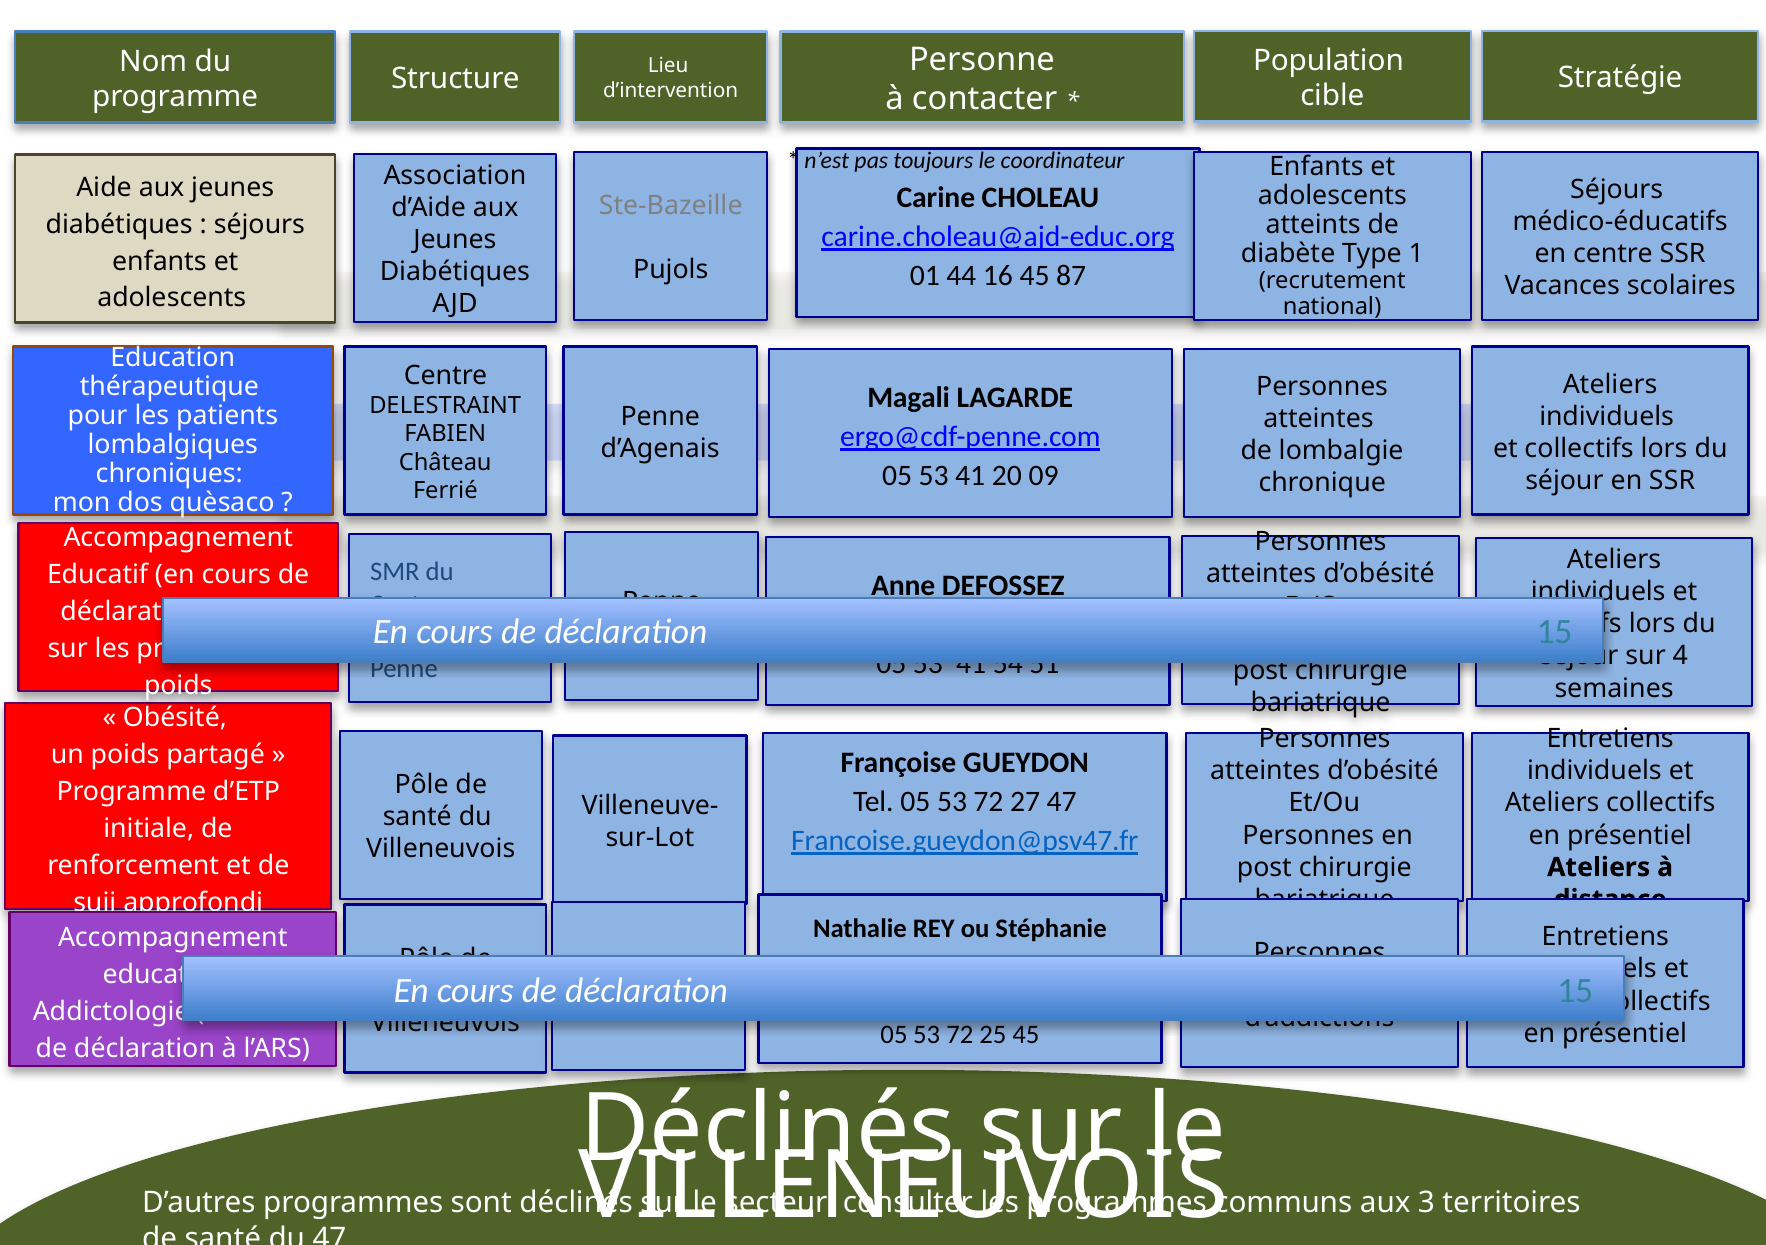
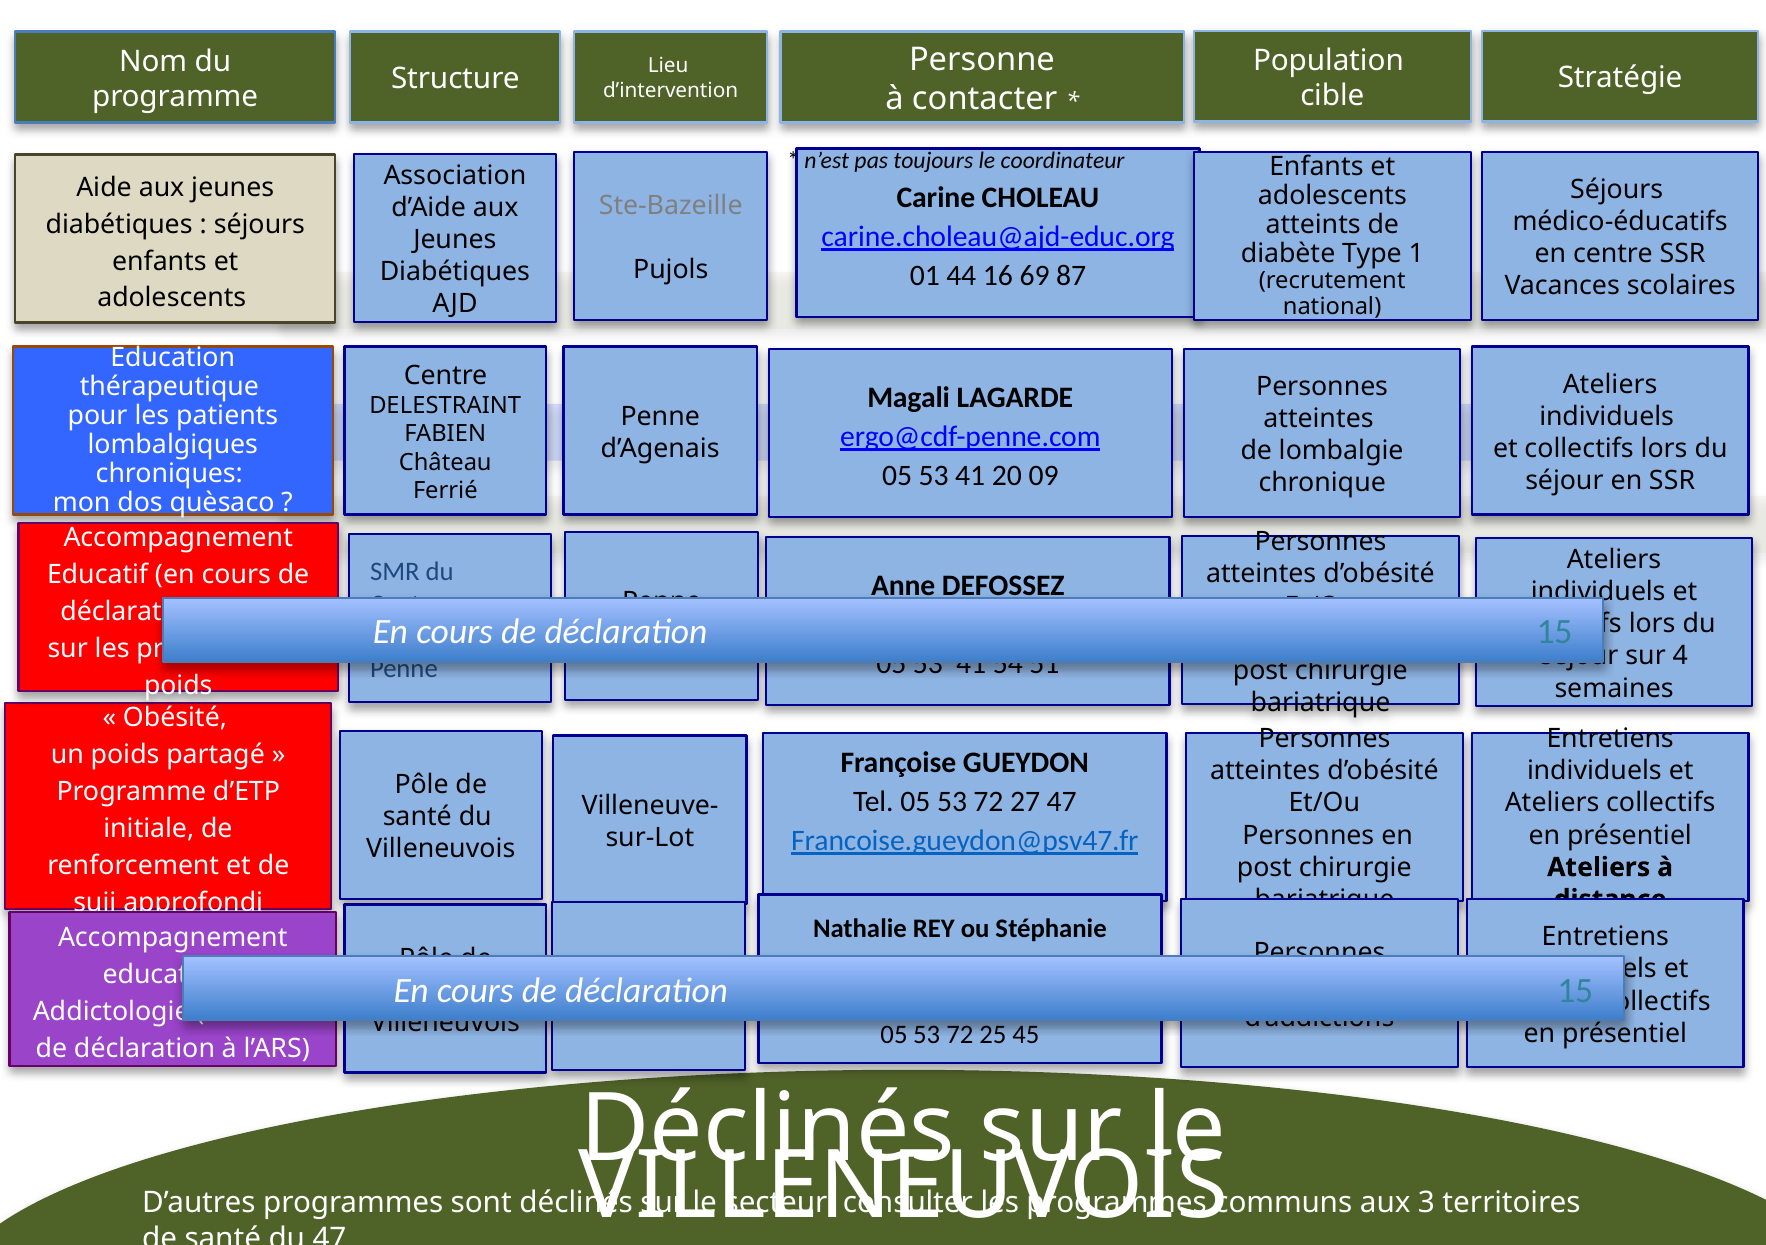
16 45: 45 -> 69 (1035, 276)
